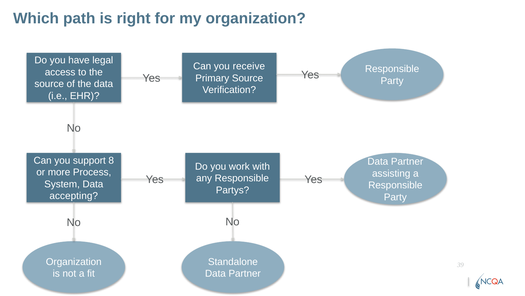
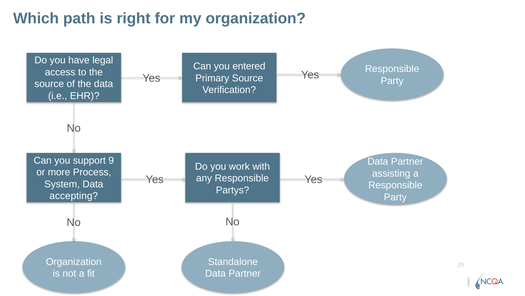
receive: receive -> entered (249, 66)
8: 8 -> 9 (111, 160)
